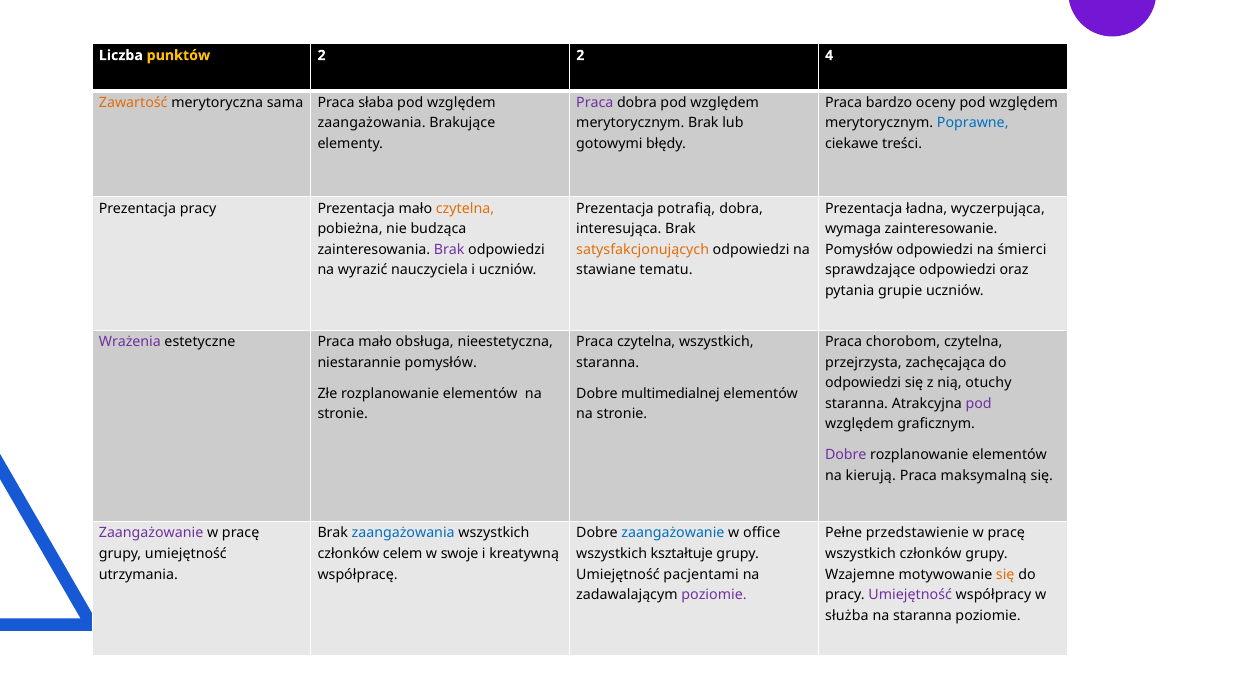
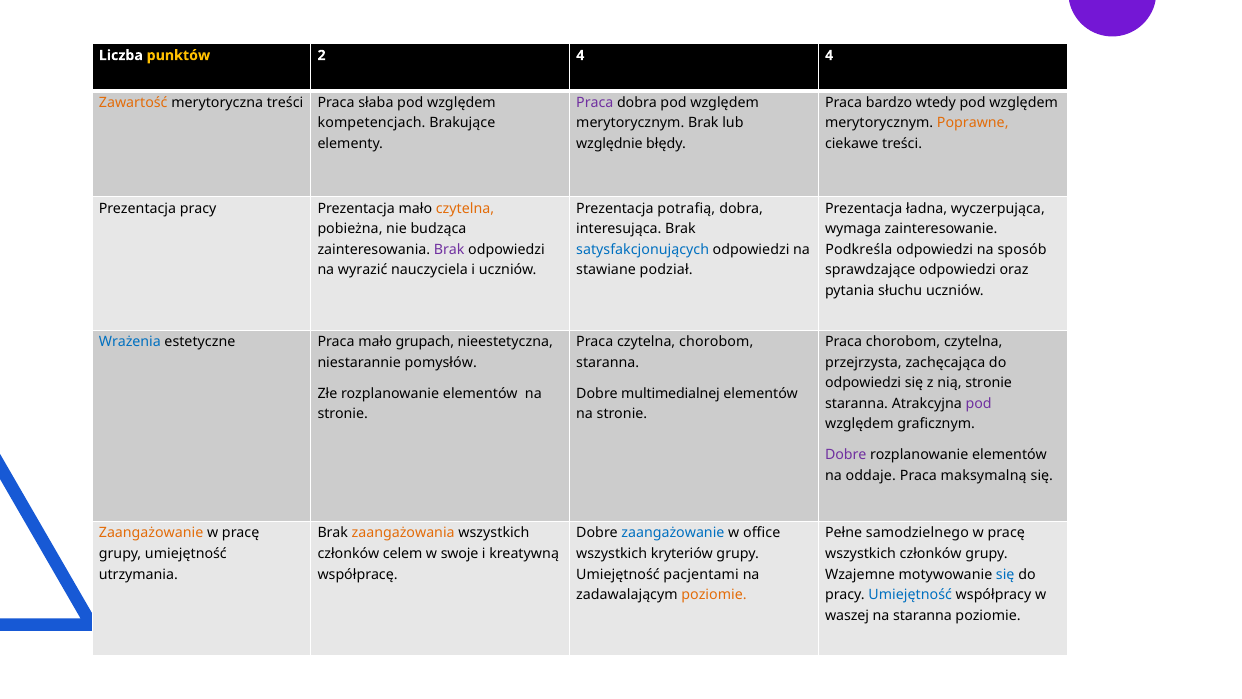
2 2: 2 -> 4 (580, 55)
merytoryczna sama: sama -> treści (285, 102)
oceny: oceny -> wtedy (936, 102)
zaangażowania: zaangażowania -> kompetencjach (372, 123)
Poprawne colour: blue -> orange (973, 123)
gotowymi: gotowymi -> względnie (609, 144)
satysfakcjonujących colour: orange -> blue (643, 249)
Pomysłów: Pomysłów -> Podkreśla (859, 249)
śmierci: śmierci -> sposób (1022, 249)
tematu: tematu -> podział (666, 270)
grupie: grupie -> słuchu (900, 290)
Wrażenia colour: purple -> blue (130, 342)
obsługa: obsługa -> grupach (425, 342)
czytelna wszystkich: wszystkich -> chorobom (716, 342)
nią otuchy: otuchy -> stronie (989, 383)
kierują: kierują -> oddaje (871, 475)
Zaangażowanie colour: purple -> orange (151, 533)
zaangażowania colour: blue -> orange (403, 533)
przedstawienie: przedstawienie -> samodzielnego (917, 533)
kształtuje: kształtuje -> kryteriów (682, 554)
się colour: orange -> blue (1005, 574)
poziomie colour: purple -> orange (714, 595)
Umiejętność colour: purple -> blue (910, 595)
służba: służba -> waszej (847, 615)
